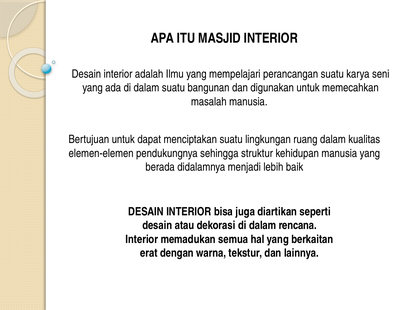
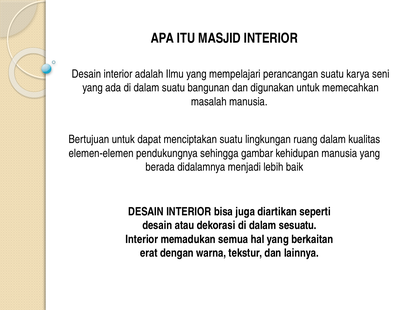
struktur: struktur -> gambar (257, 153)
rencana: rencana -> sesuatu (298, 225)
